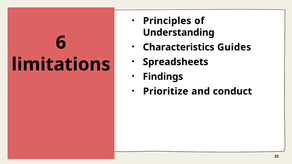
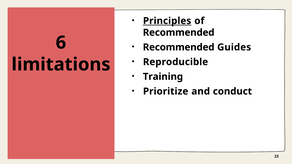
Principles underline: none -> present (167, 21)
Understanding: Understanding -> Recommended (179, 33)
Characteristics: Characteristics -> Recommended (179, 47)
Spreadsheets: Spreadsheets -> Reproducible (176, 62)
Findings: Findings -> Training (163, 77)
